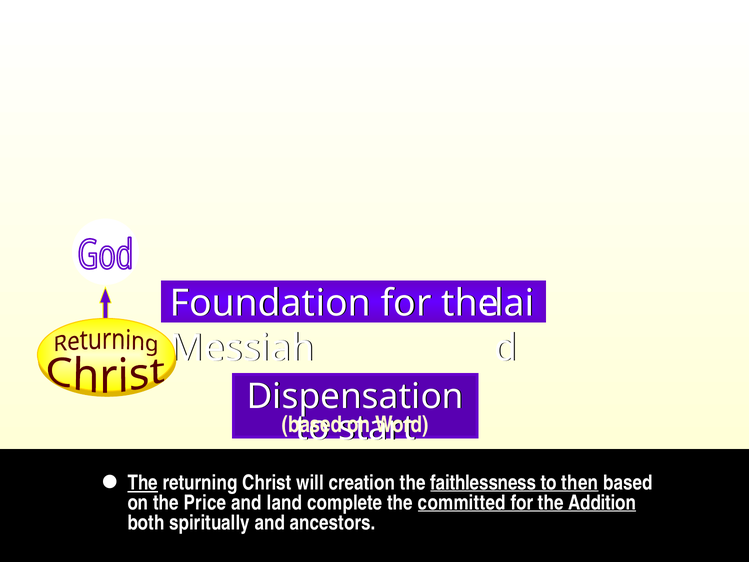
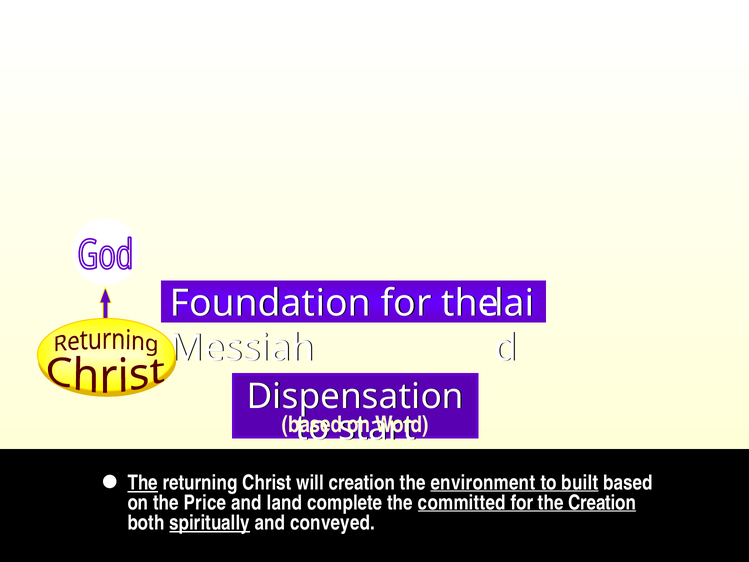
faithlessness: faithlessness -> environment (483, 483)
then: then -> built (580, 483)
the Addition: Addition -> Creation (602, 503)
spiritually underline: none -> present (210, 523)
ancestors: ancestors -> conveyed (333, 523)
